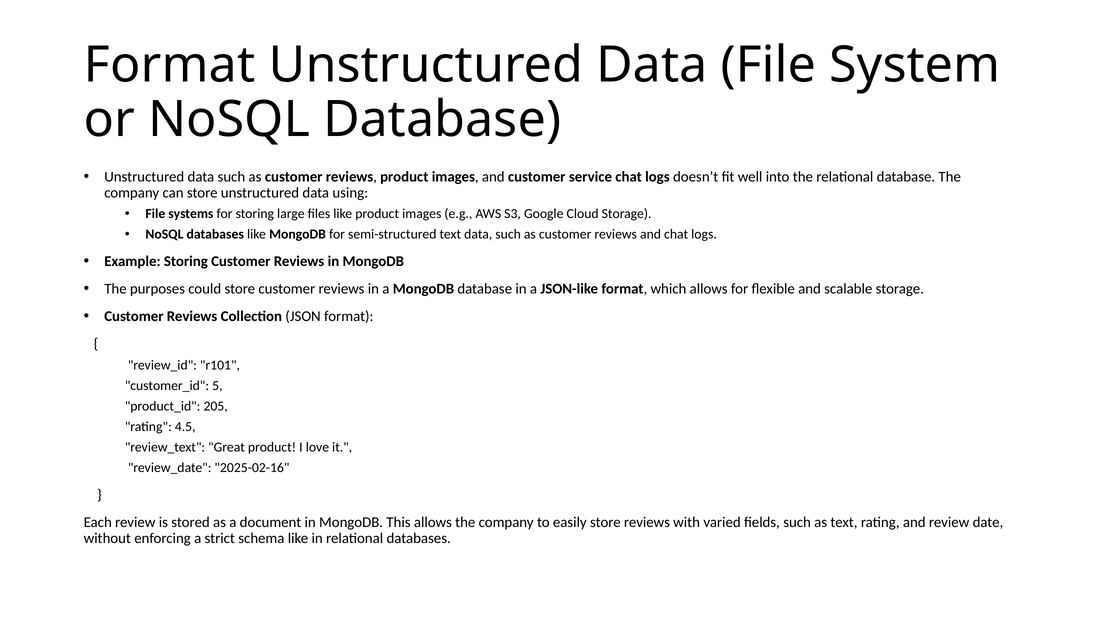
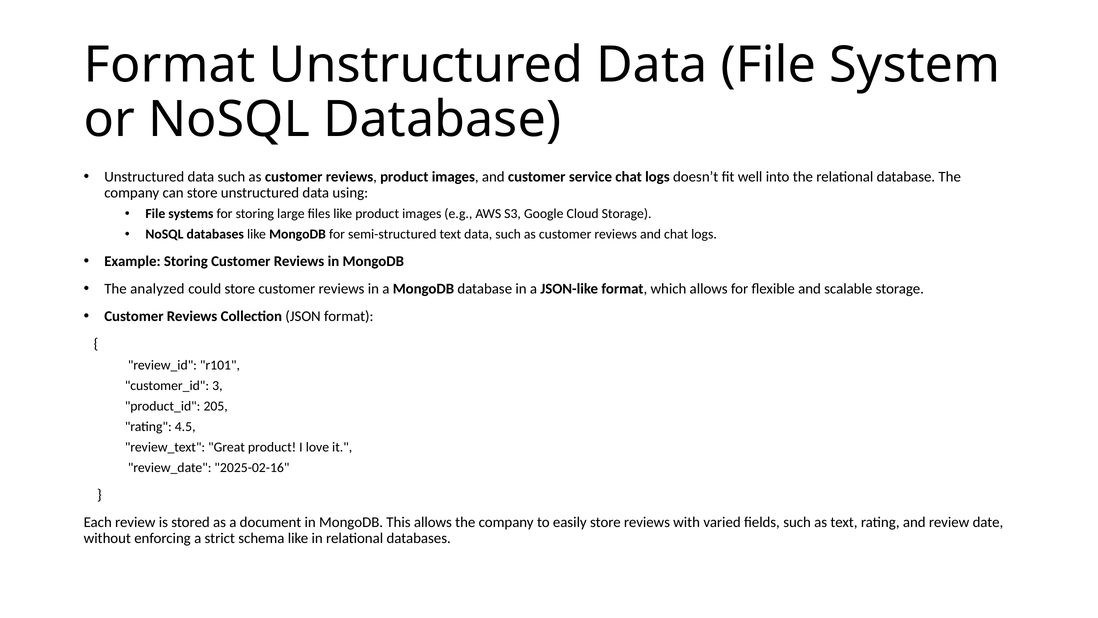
purposes: purposes -> analyzed (157, 289)
5: 5 -> 3 (217, 385)
